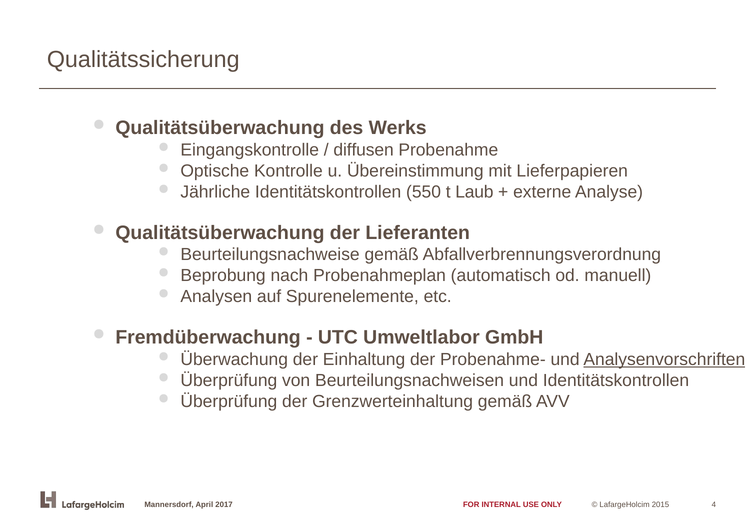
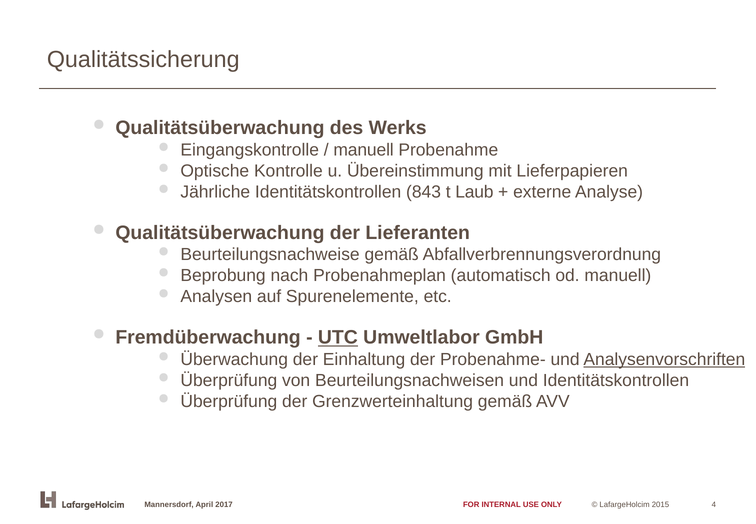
diffusen: diffusen -> manuell (364, 150)
550: 550 -> 843 (424, 192)
UTC underline: none -> present (338, 337)
